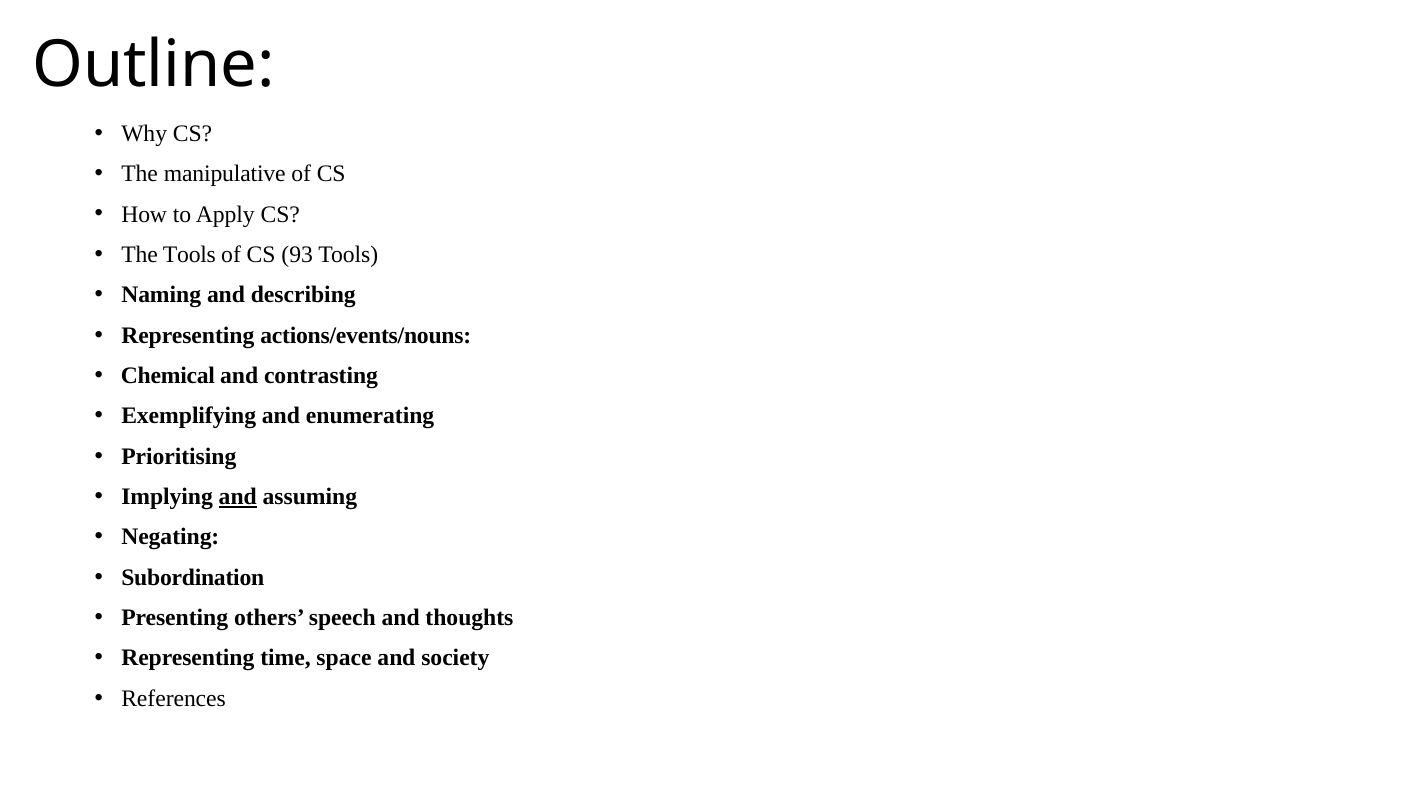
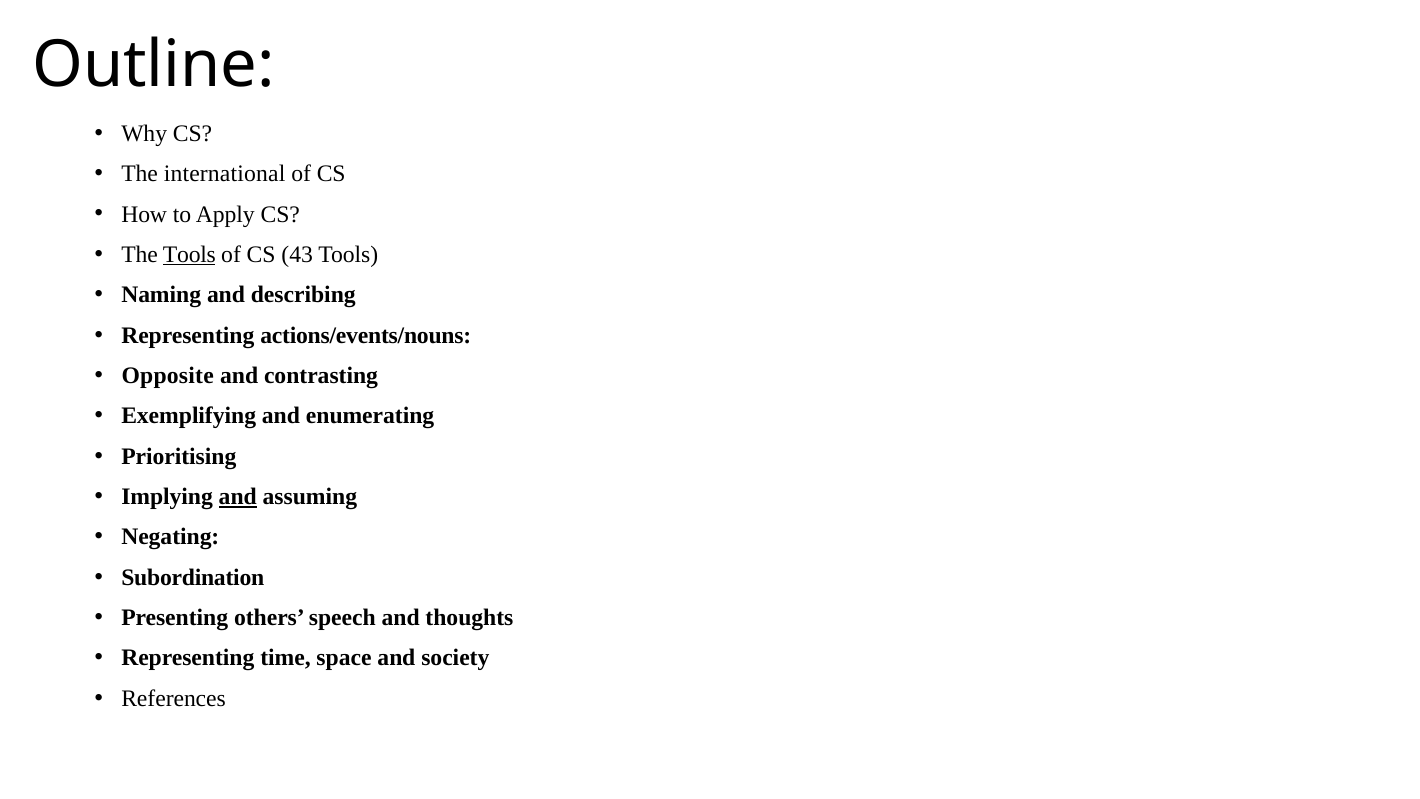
manipulative: manipulative -> international (225, 174)
Tools underline: none -> present (189, 254)
93: 93 -> 43 (297, 254)
Chemical: Chemical -> Opposite (168, 375)
